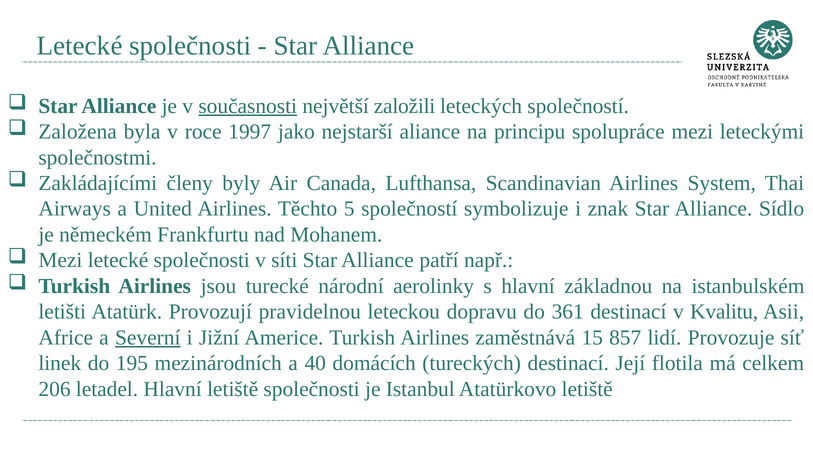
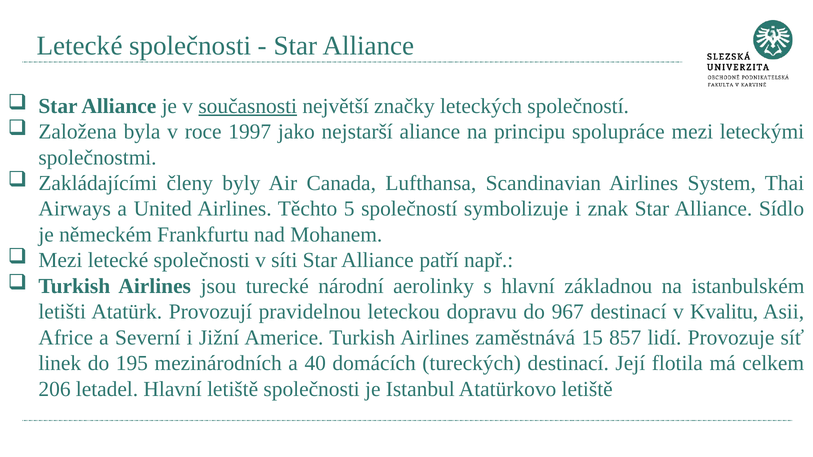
založili: založili -> značky (404, 106)
361: 361 -> 967 (568, 312)
Severní underline: present -> none (148, 338)
